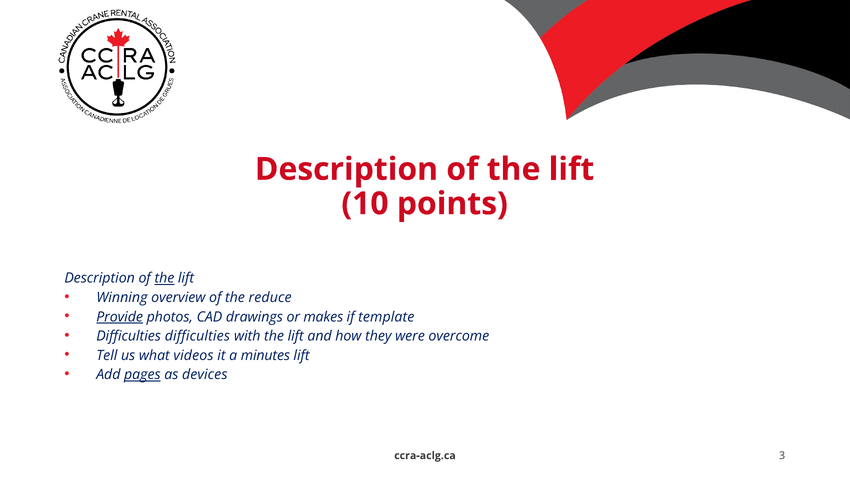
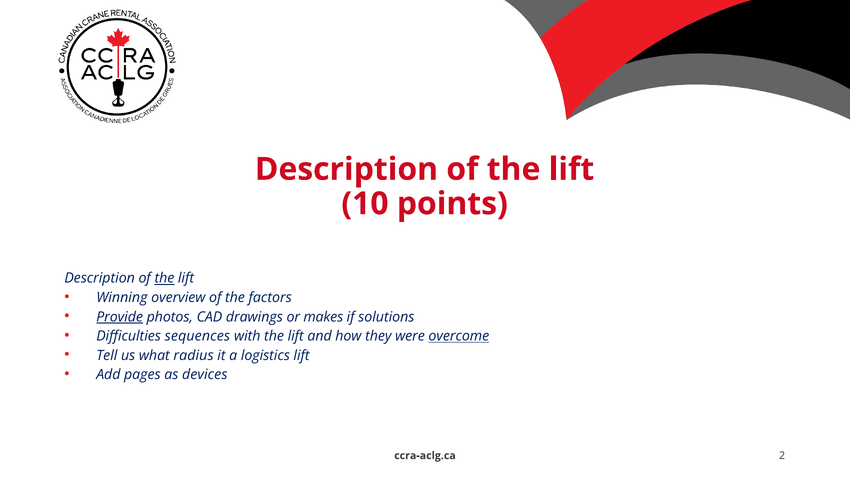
reduce: reduce -> factors (270, 298)
template: template -> solutions (386, 317)
Difficulties difficulties: difficulties -> sequences (197, 336)
overcome underline: none -> present (459, 336)
videos: videos -> radius (194, 356)
minutes: minutes -> logistics (265, 356)
pages underline: present -> none (142, 375)
3: 3 -> 2 (782, 456)
